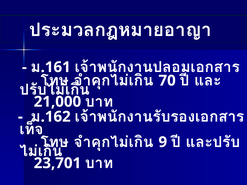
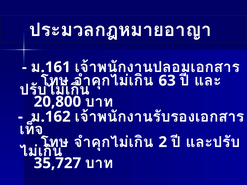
70: 70 -> 63 (167, 81)
21,000: 21,000 -> 20,800 (57, 102)
9: 9 -> 2 (163, 142)
23,701: 23,701 -> 35,727 (57, 163)
